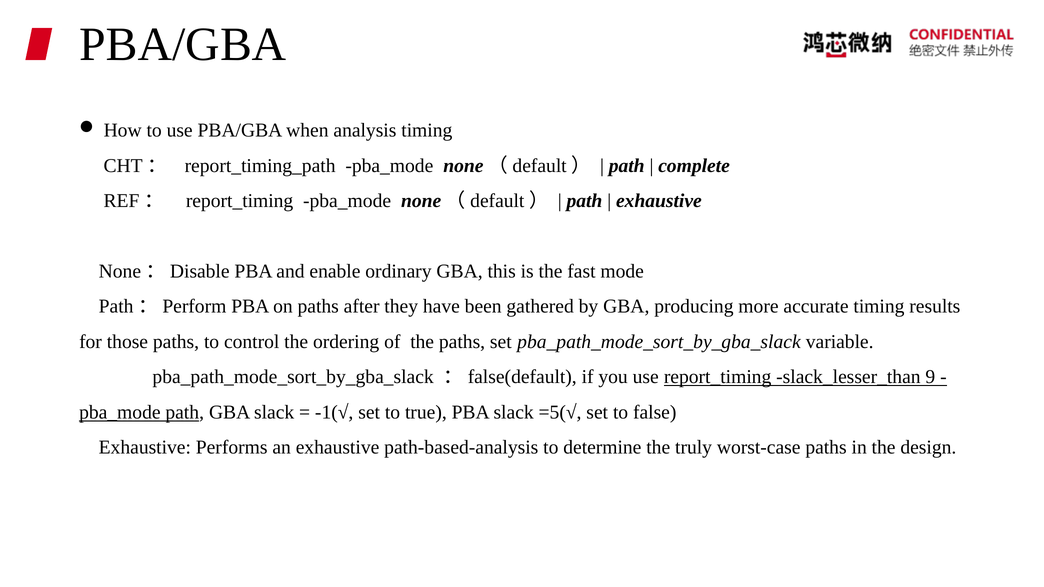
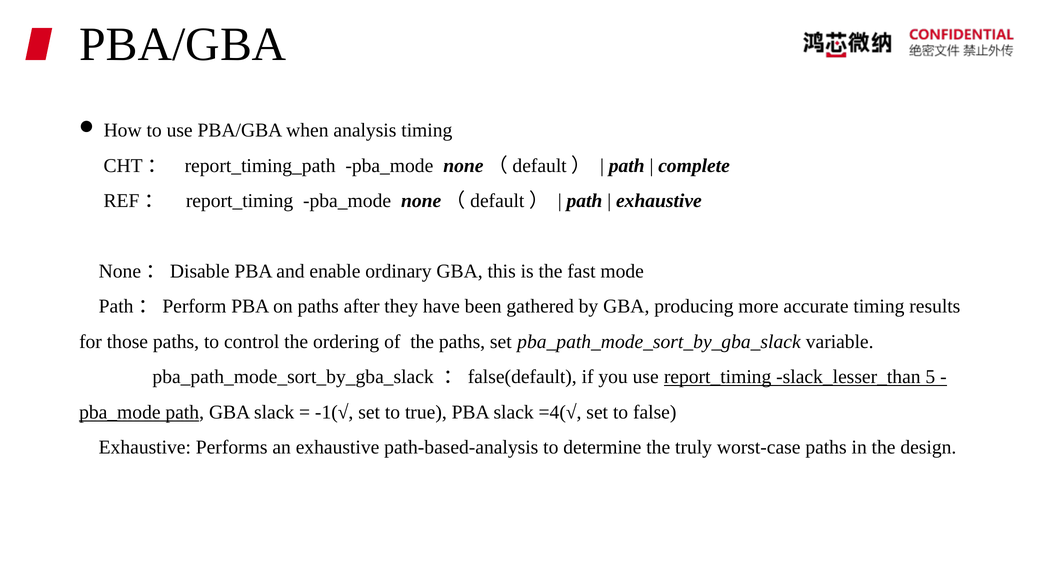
9: 9 -> 5 (930, 377)
=5(√: =5(√ -> =4(√ (560, 412)
